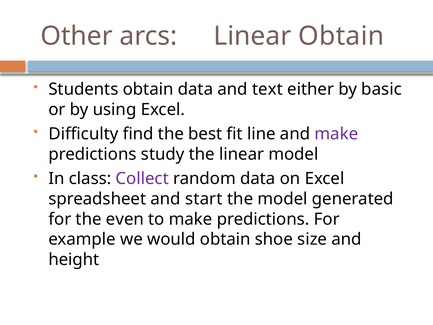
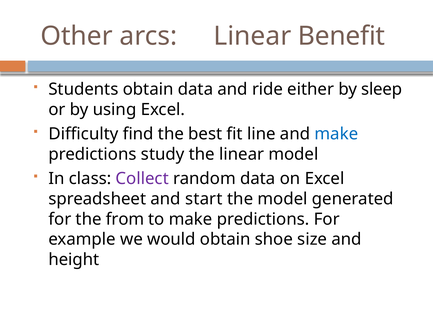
Linear Obtain: Obtain -> Benefit (342, 36)
text: text -> ride (268, 89)
basic: basic -> sleep (382, 89)
make colour: purple -> blue (336, 134)
even: even -> from (125, 219)
